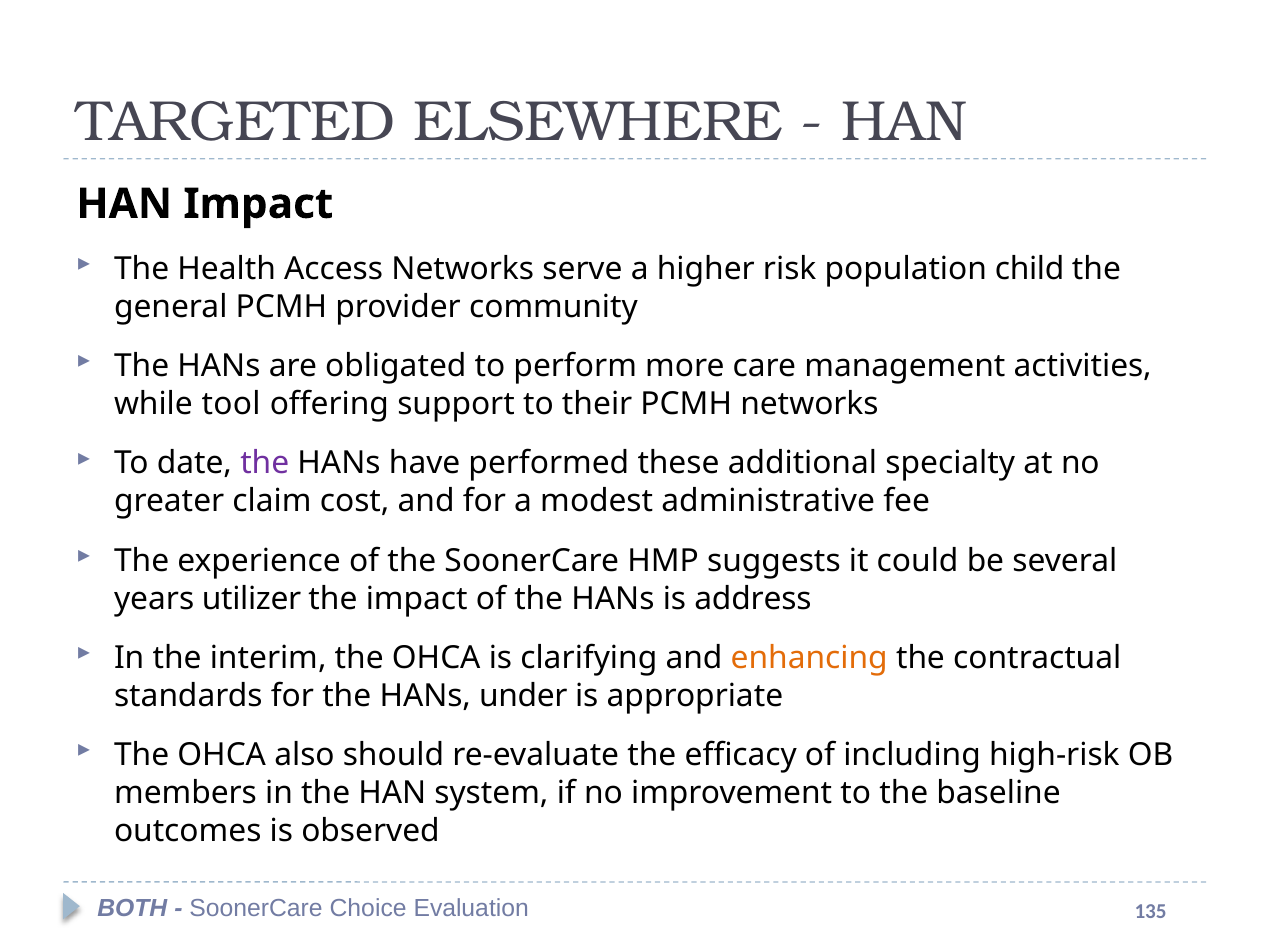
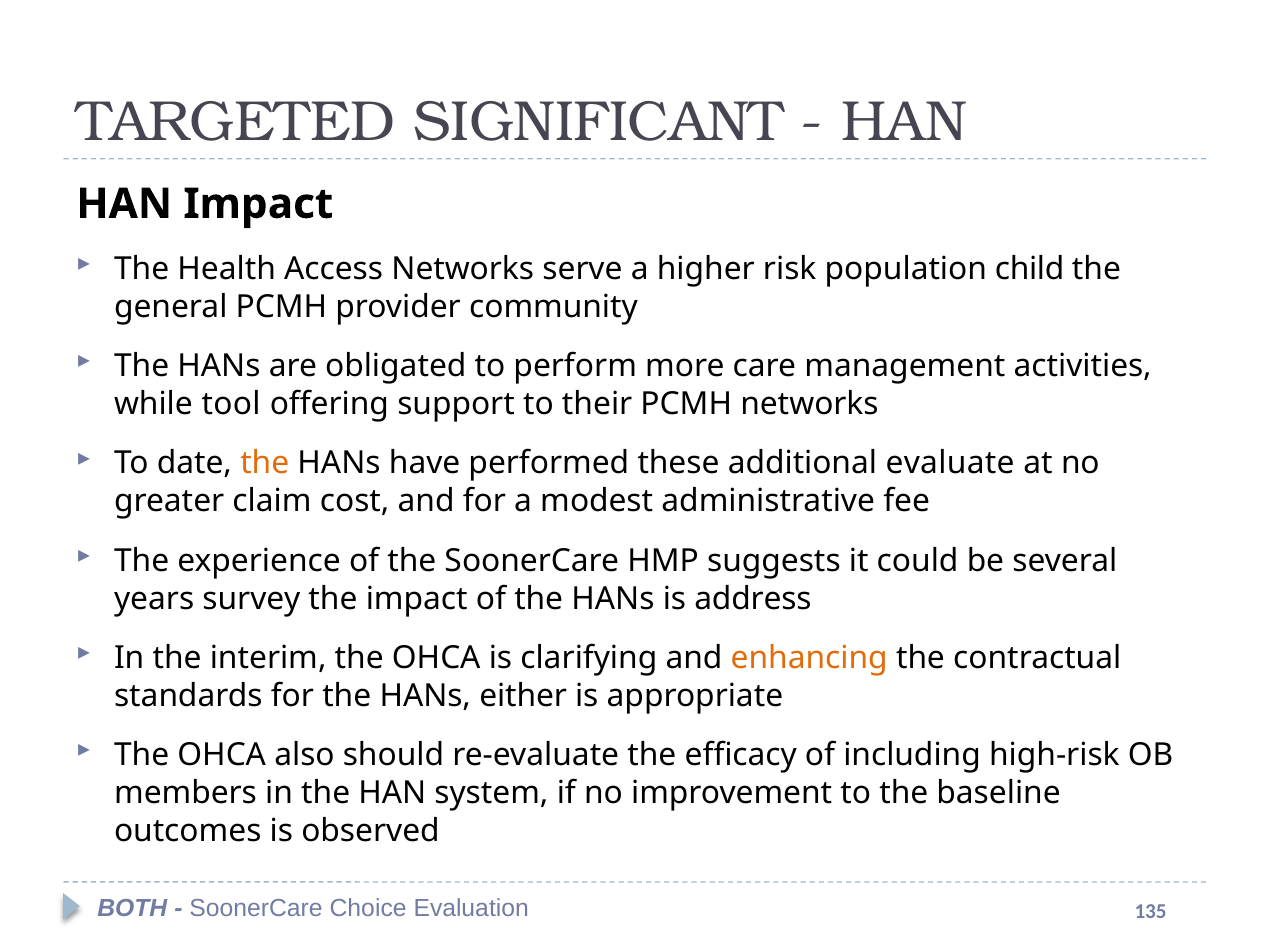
ELSEWHERE: ELSEWHERE -> SIGNIFICANT (599, 122)
the colour: purple -> orange (265, 464)
specialty: specialty -> evaluate (950, 464)
utilizer: utilizer -> survey (251, 599)
under: under -> either (523, 696)
